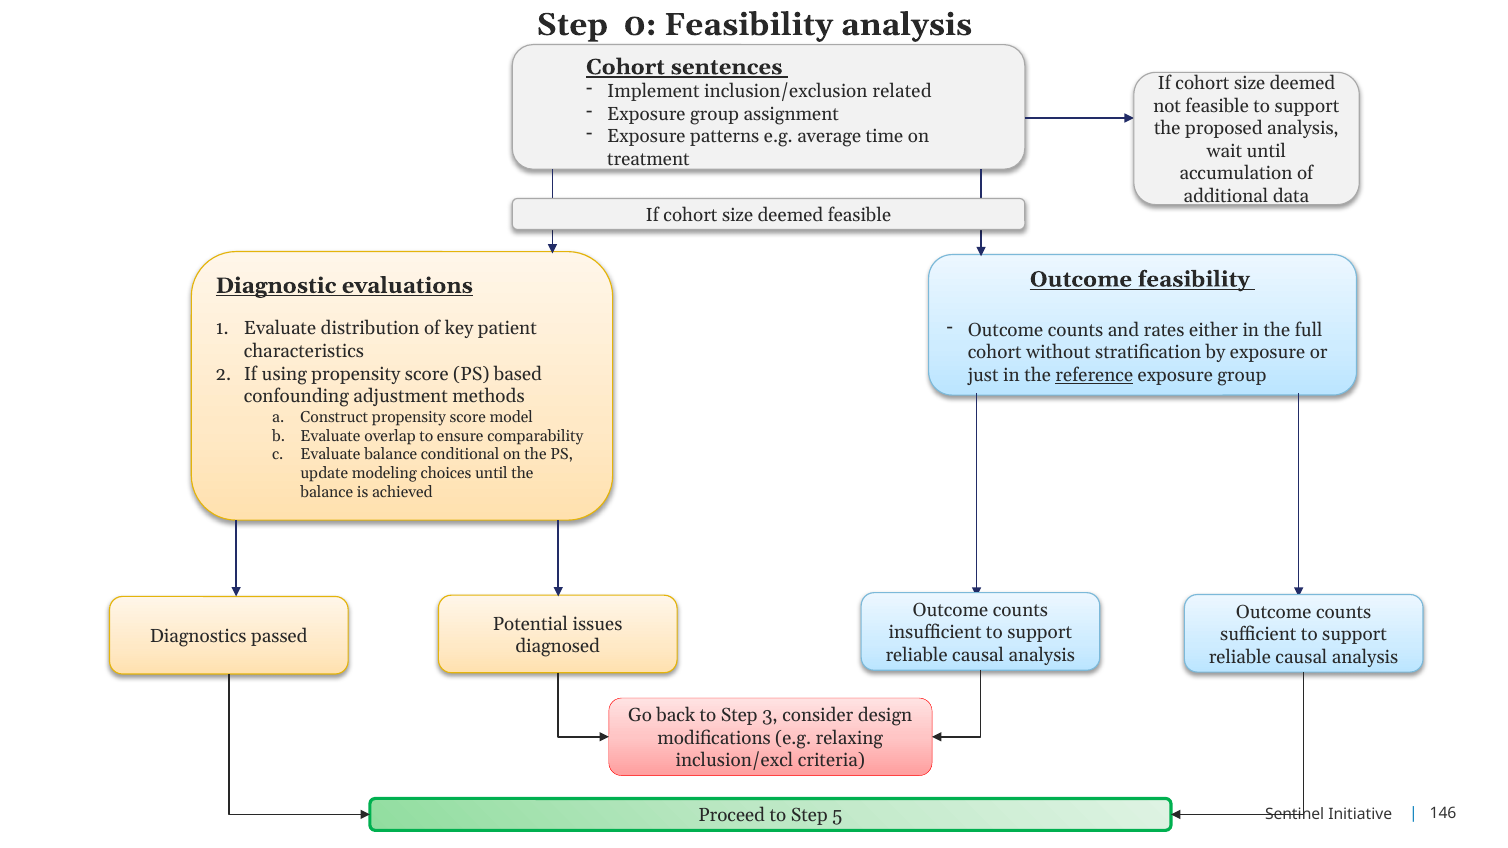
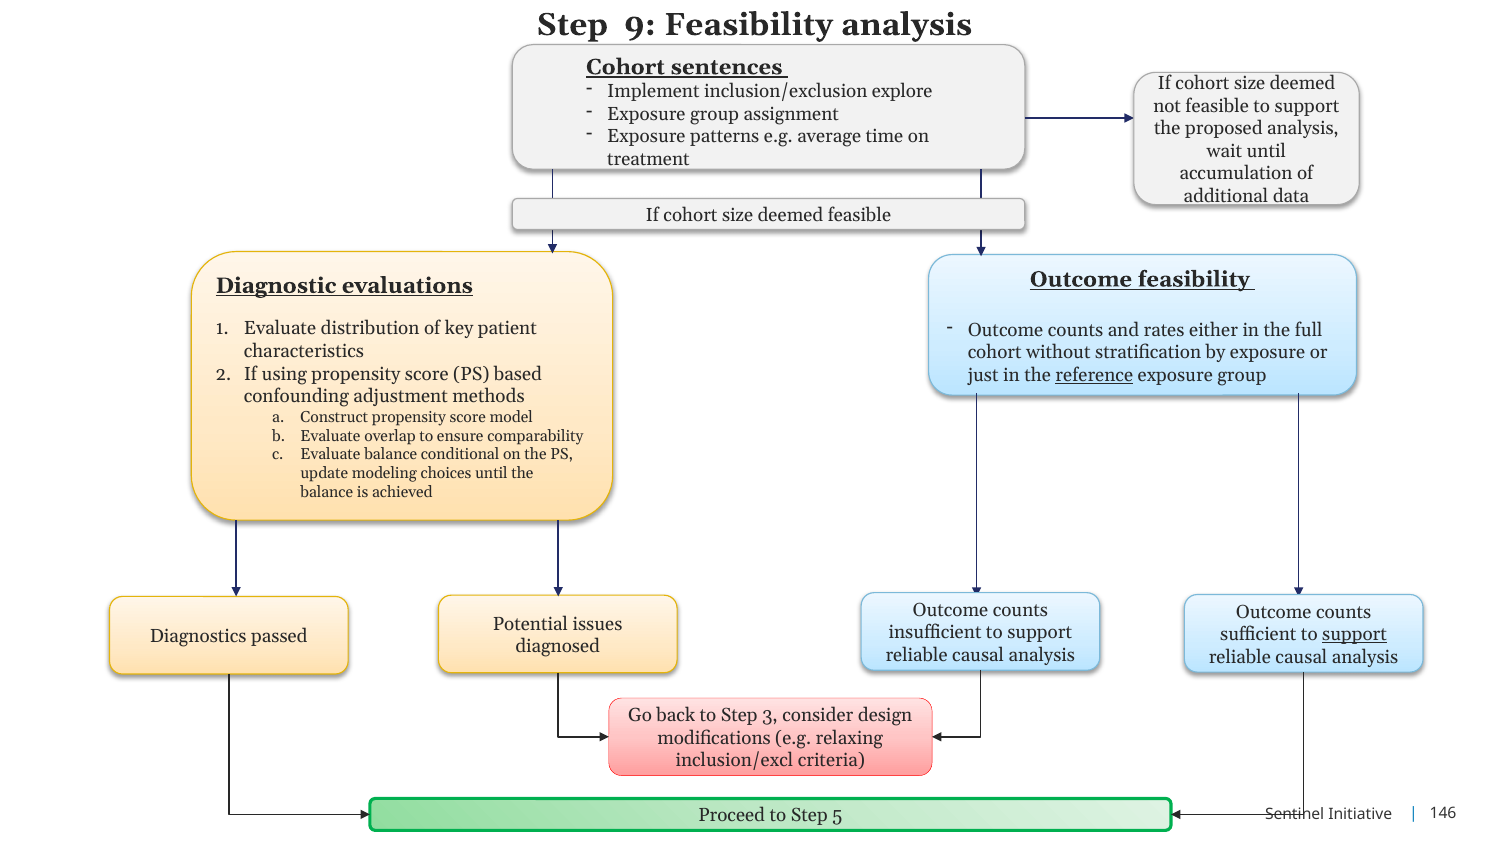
0: 0 -> 9 (640, 25)
related: related -> explore (902, 91)
support underline: none -> present (1355, 635)
